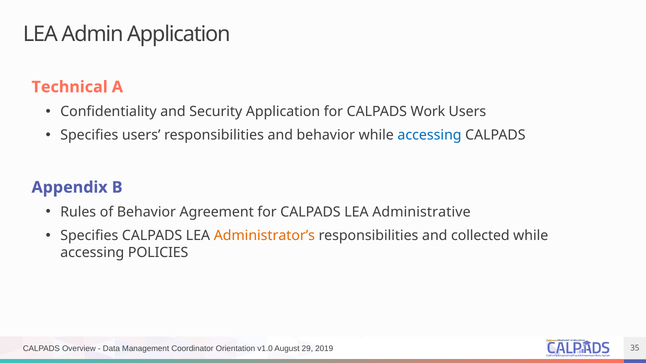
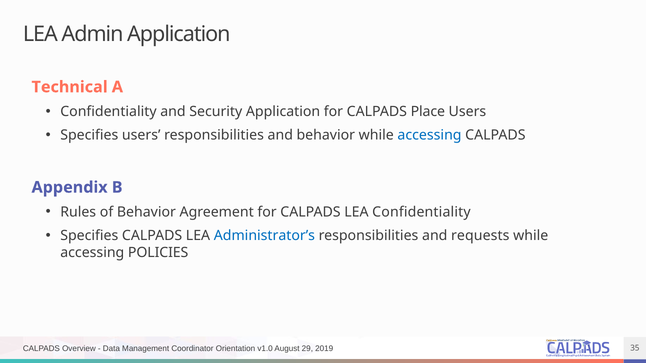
Work: Work -> Place (428, 112)
LEA Administrative: Administrative -> Confidentiality (421, 212)
Administrator’s colour: orange -> blue (264, 236)
collected: collected -> requests (480, 236)
